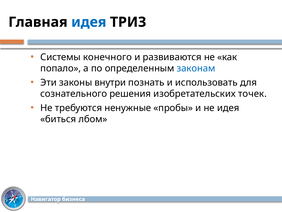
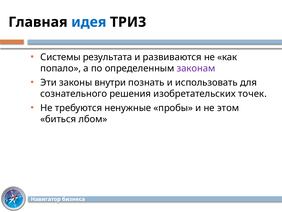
конечного: конечного -> результата (108, 57)
законам colour: blue -> purple (196, 68)
не идея: идея -> этом (228, 108)
